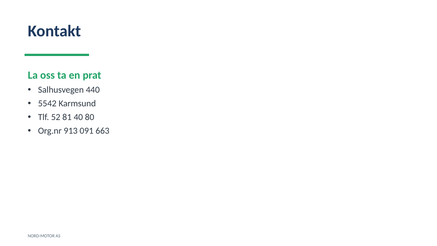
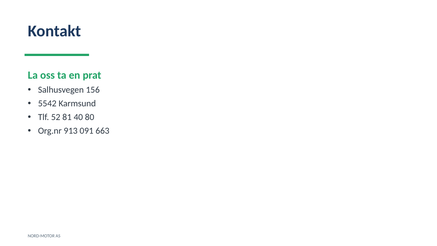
440: 440 -> 156 (93, 90)
